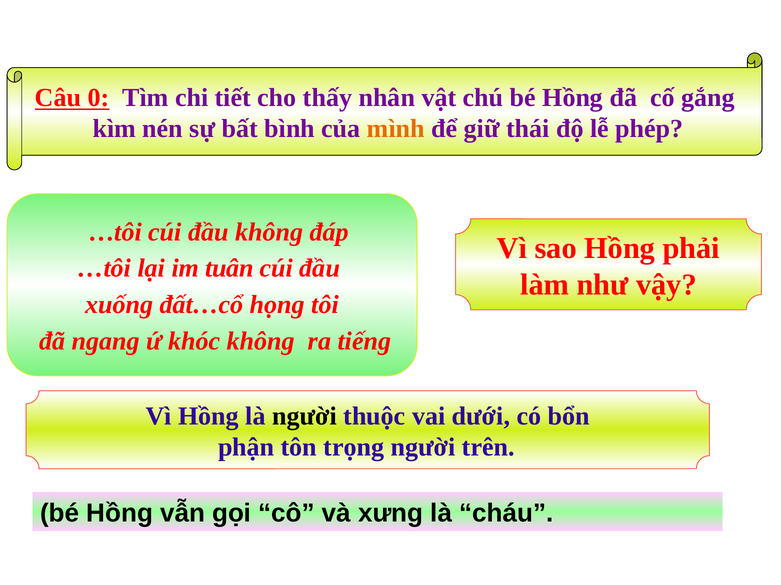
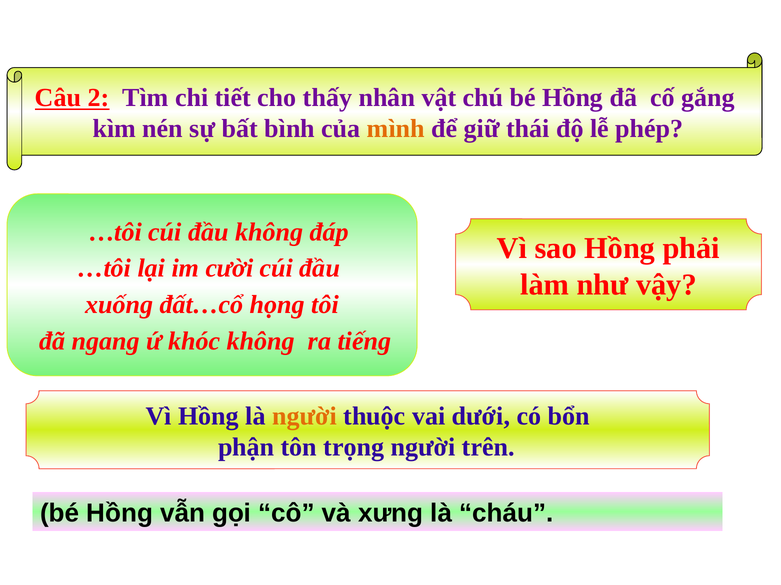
0: 0 -> 2 (98, 98)
tuân: tuân -> cười (229, 269)
người colour: black -> orange (305, 416)
